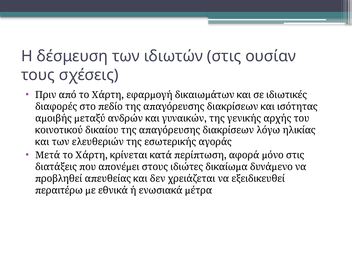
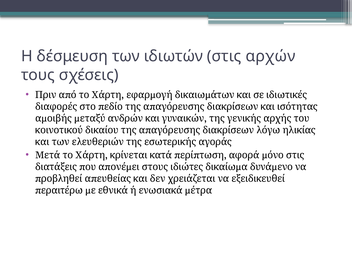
ουσίαν: ουσίαν -> αρχών (271, 56)
